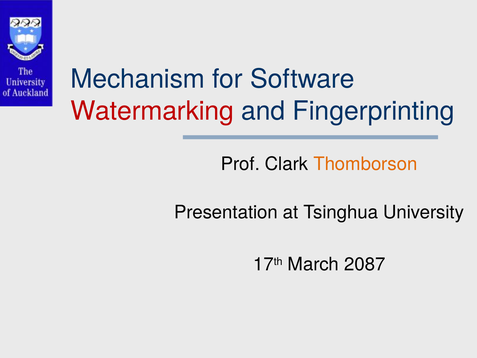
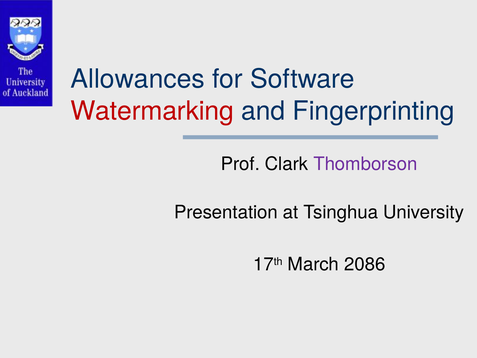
Mechanism: Mechanism -> Allowances (138, 79)
Thomborson colour: orange -> purple (365, 164)
2087: 2087 -> 2086 (365, 264)
